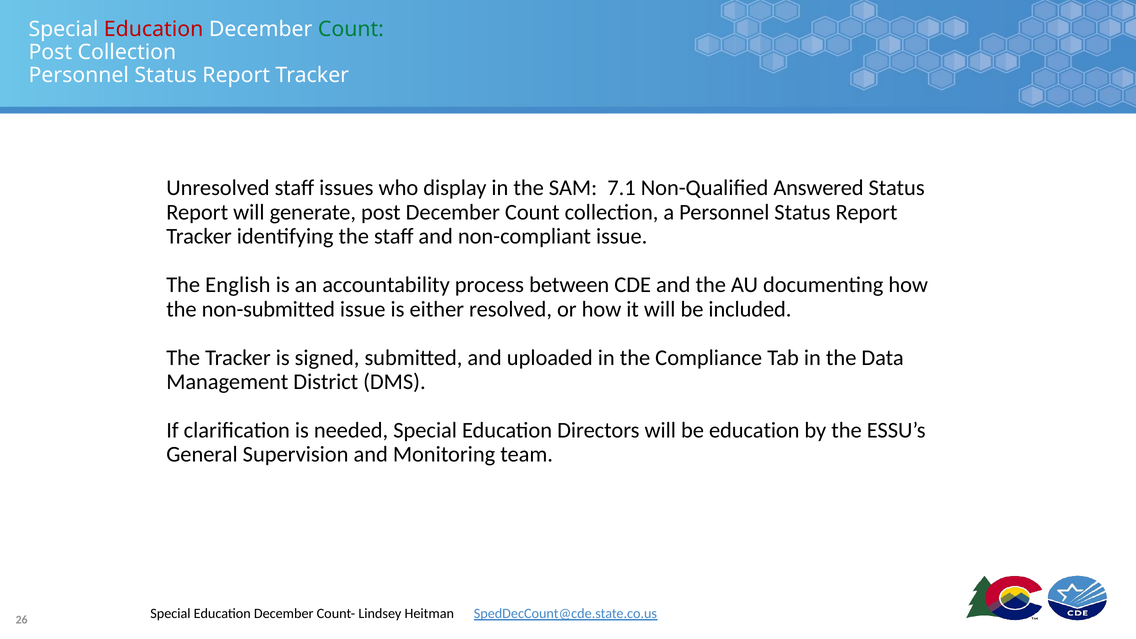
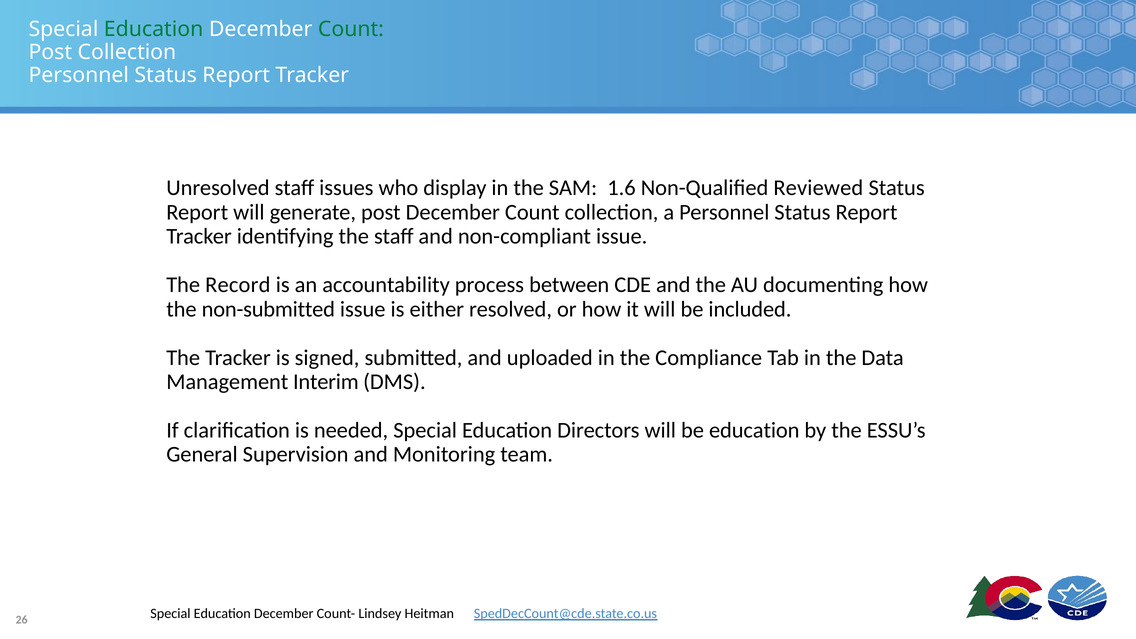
Education colour: red -> green (154, 29)
7.1: 7.1 -> 1.6 (621, 188)
Answered: Answered -> Reviewed (818, 188)
English: English -> Record (238, 285)
District: District -> Interim (326, 382)
